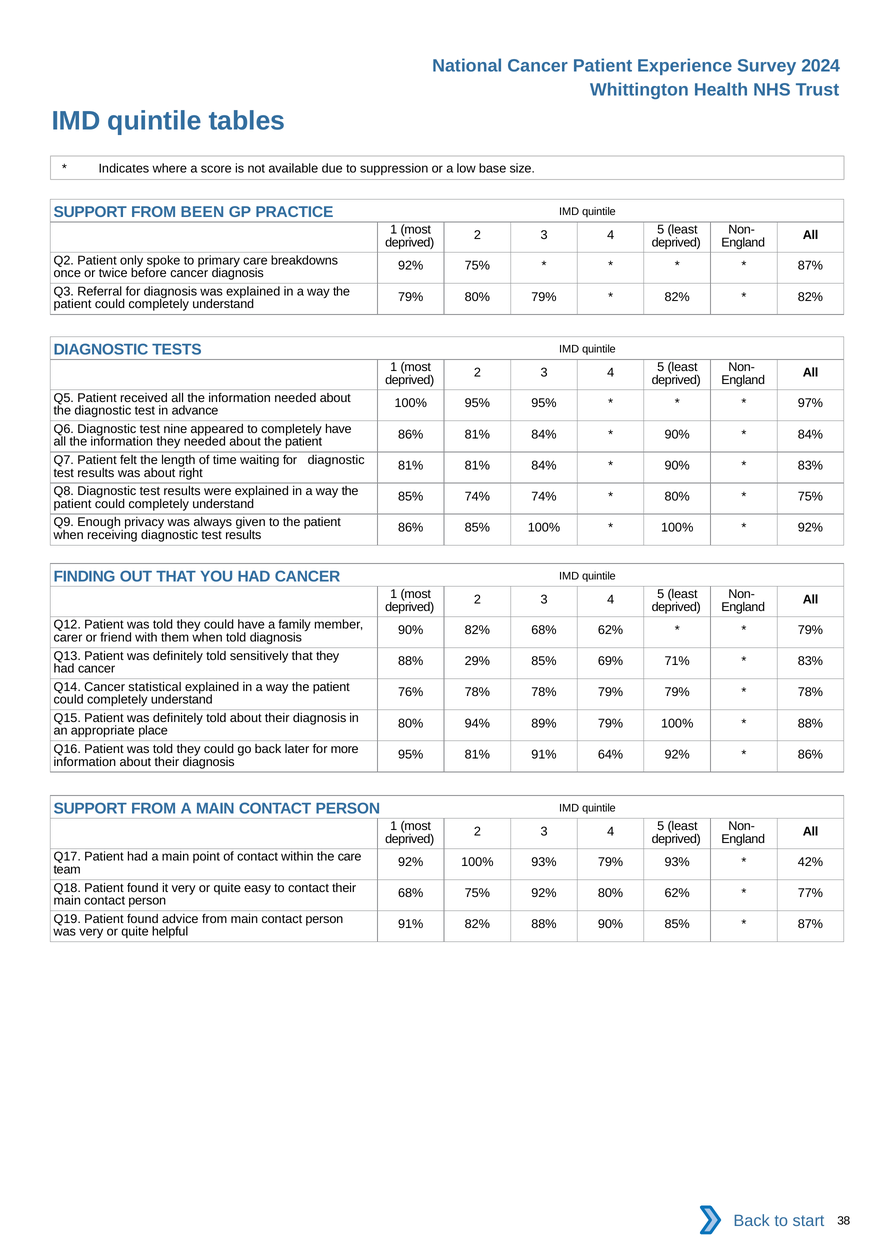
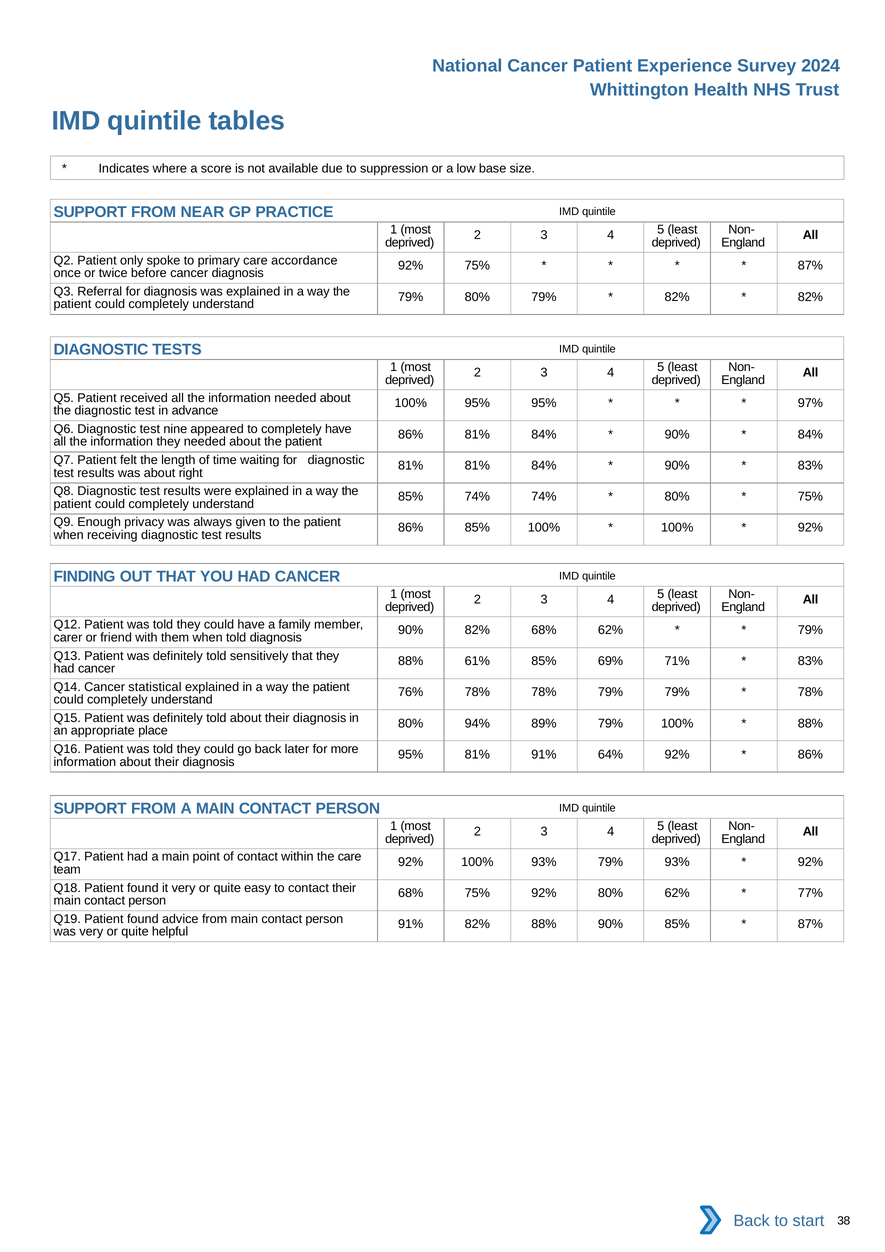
BEEN: BEEN -> NEAR (203, 212)
breakdowns: breakdowns -> accordance (304, 261)
29%: 29% -> 61% (477, 661)
42%: 42% -> 92% (810, 862)
